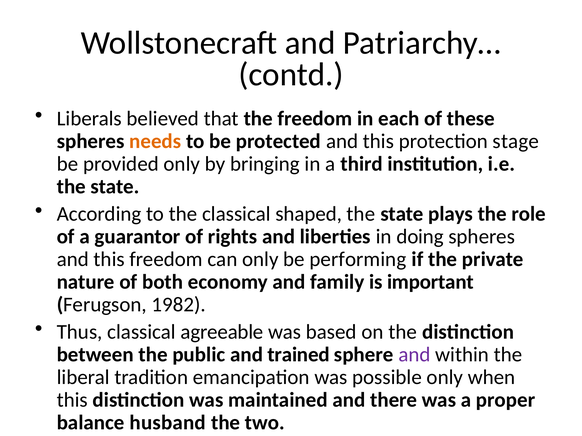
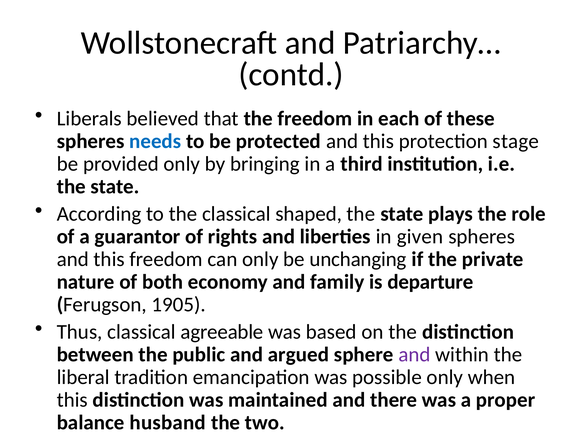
needs colour: orange -> blue (155, 142)
doing: doing -> given (420, 237)
performing: performing -> unchanging (358, 260)
important: important -> departure (430, 282)
1982: 1982 -> 1905 (179, 305)
trained: trained -> argued (298, 355)
